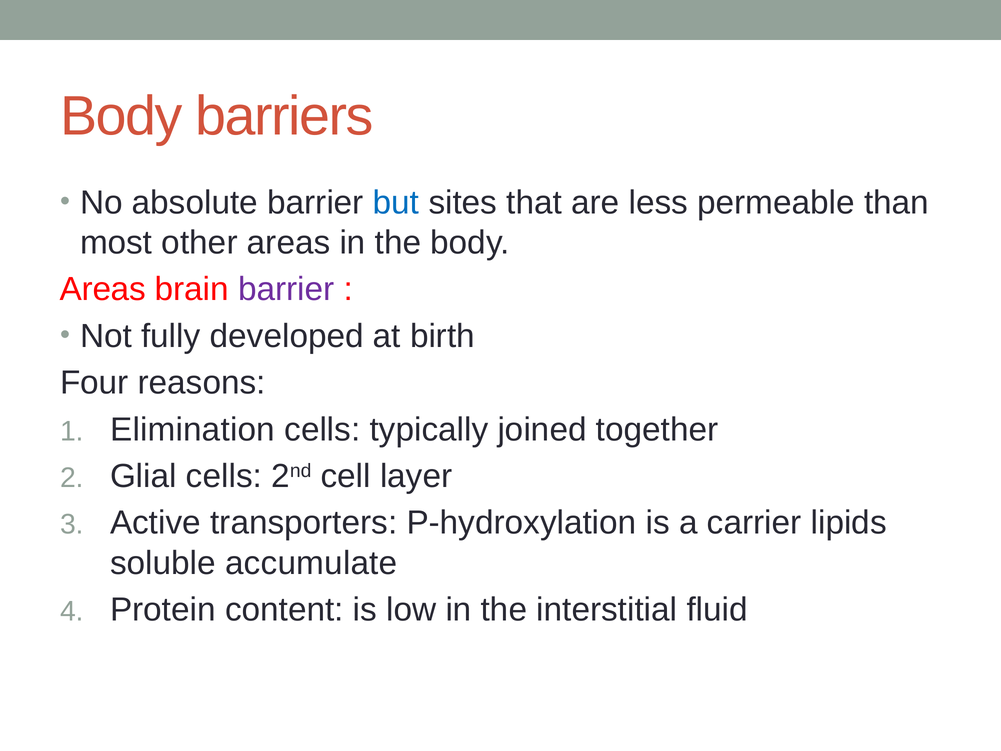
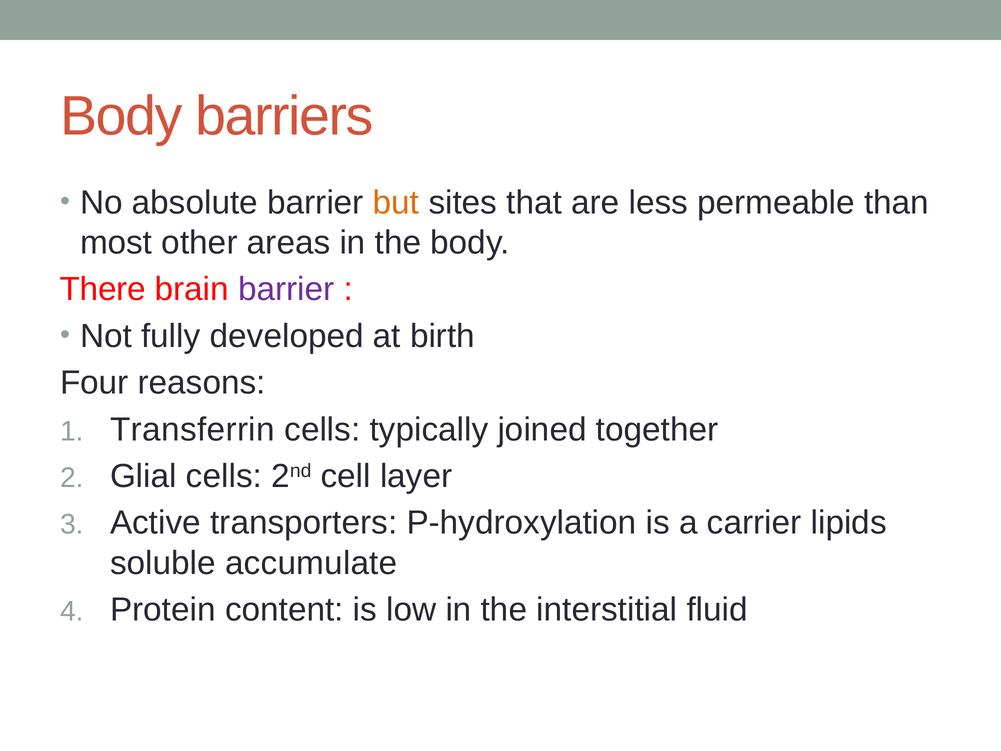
but colour: blue -> orange (396, 203)
Areas: Areas -> There (103, 289)
Elimination: Elimination -> Transferrin (192, 429)
